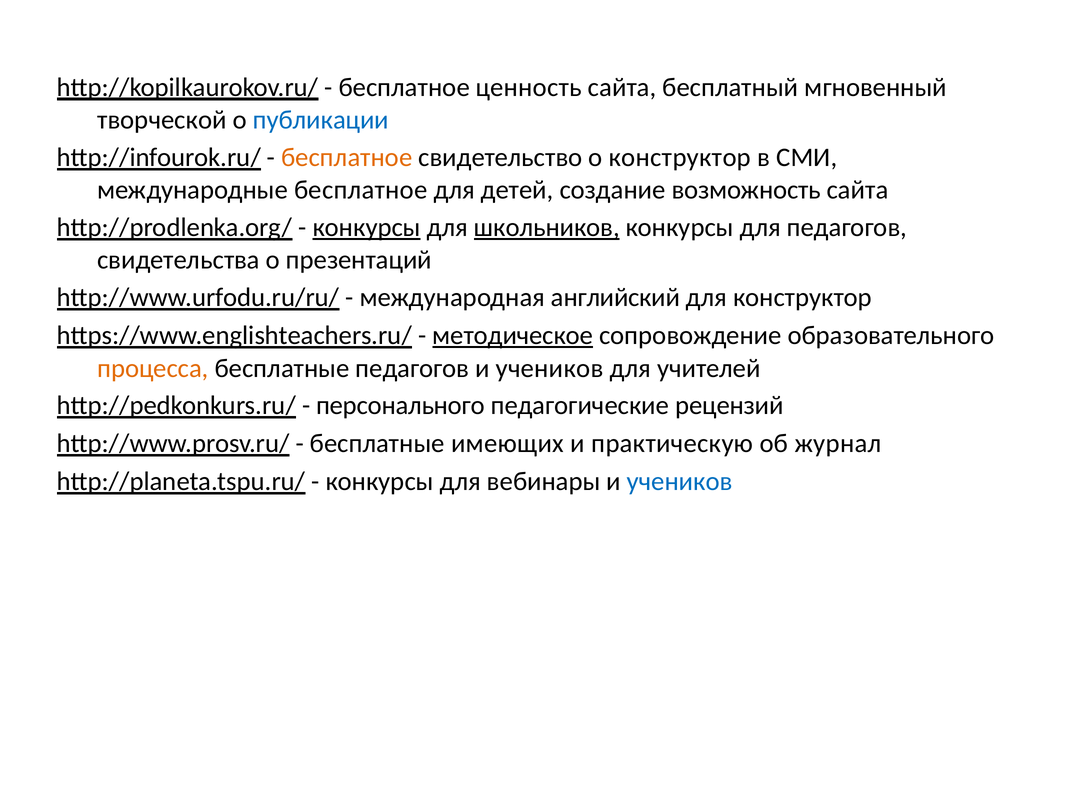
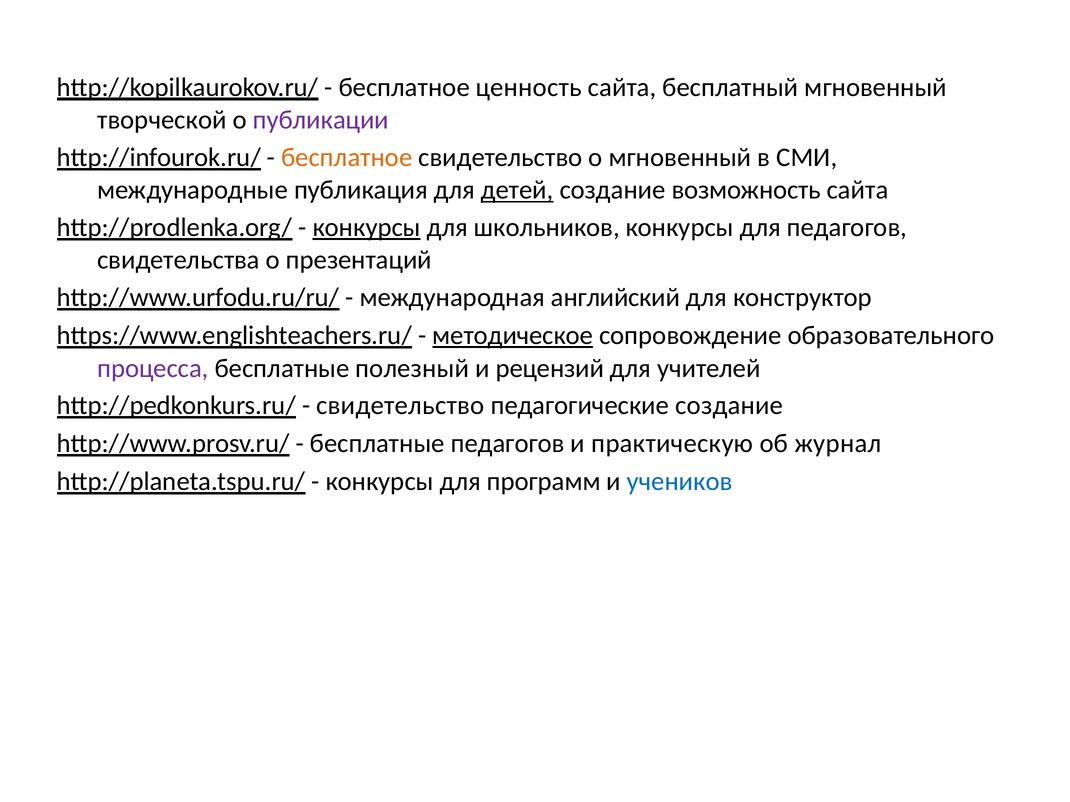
публикации colour: blue -> purple (321, 120)
о конструктор: конструктор -> мгновенный (680, 158)
международные бесплатное: бесплатное -> публикация (361, 190)
детей underline: none -> present (517, 190)
школьников underline: present -> none (547, 228)
процесса colour: orange -> purple (153, 368)
бесплатные педагогов: педагогов -> полезный (412, 368)
учеников: учеников -> рецензий (550, 368)
персонального: персонального -> свидетельство (400, 406)
педагогические рецензий: рецензий -> создание (729, 406)
бесплатные имеющих: имеющих -> педагогов (508, 444)
вебинары: вебинары -> программ (544, 482)
